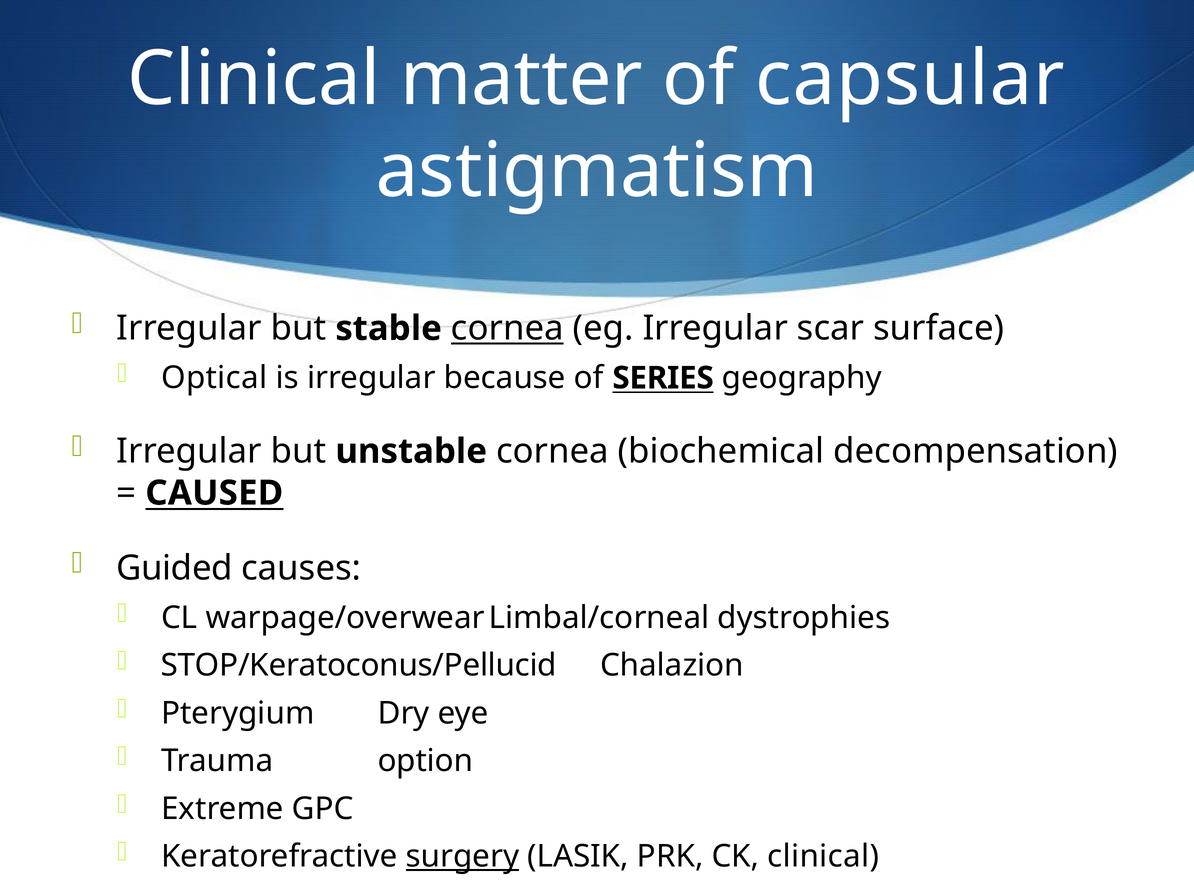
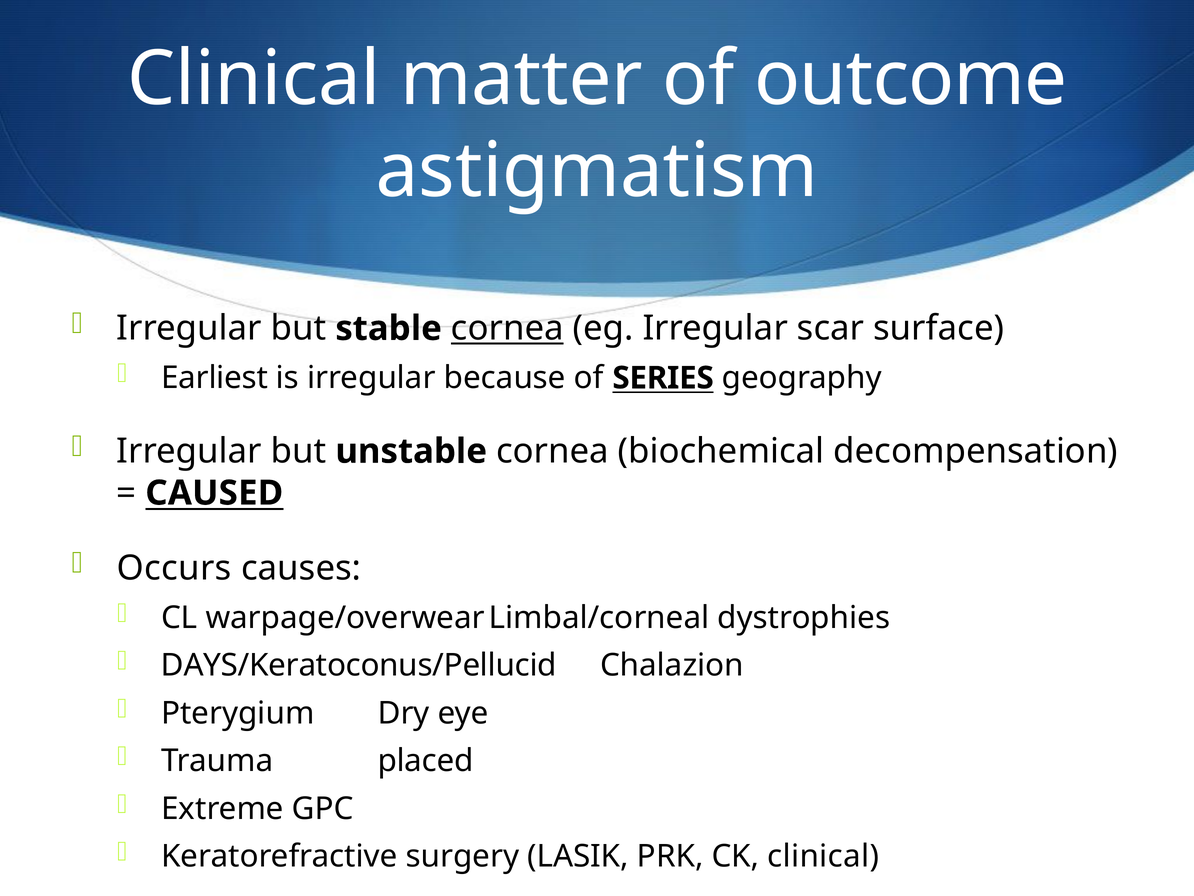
capsular: capsular -> outcome (911, 79)
Optical: Optical -> Earliest (215, 378)
Guided: Guided -> Occurs (174, 568)
STOP/Keratoconus/Pellucid: STOP/Keratoconus/Pellucid -> DAYS/Keratoconus/Pellucid (359, 665)
option: option -> placed (425, 761)
surgery underline: present -> none (462, 856)
